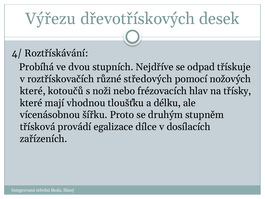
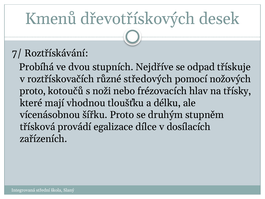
Výřezu: Výřezu -> Kmenů (51, 19)
4/: 4/ -> 7/ (17, 53)
které: které -> proto (33, 91)
